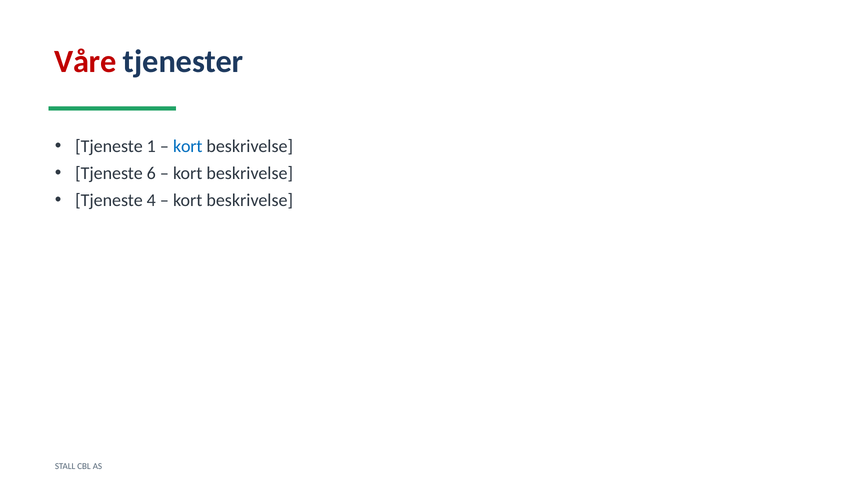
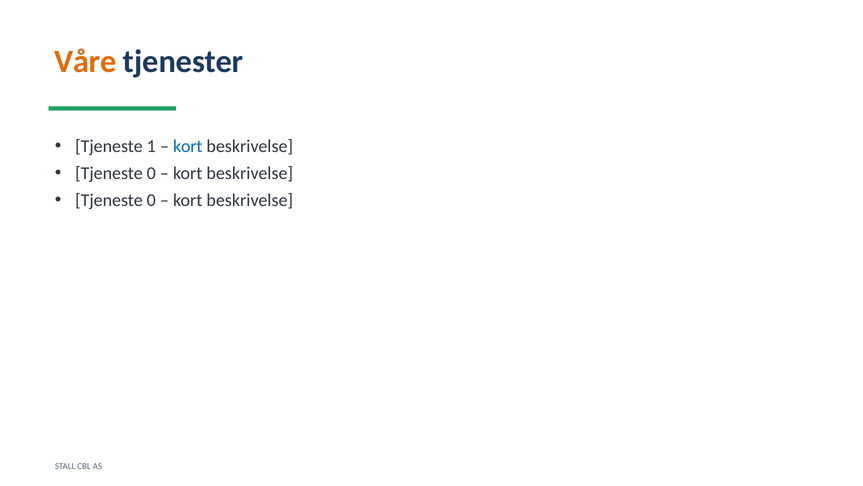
Våre colour: red -> orange (85, 62)
6: 6 -> 0 (151, 173)
4: 4 -> 0 (151, 200)
